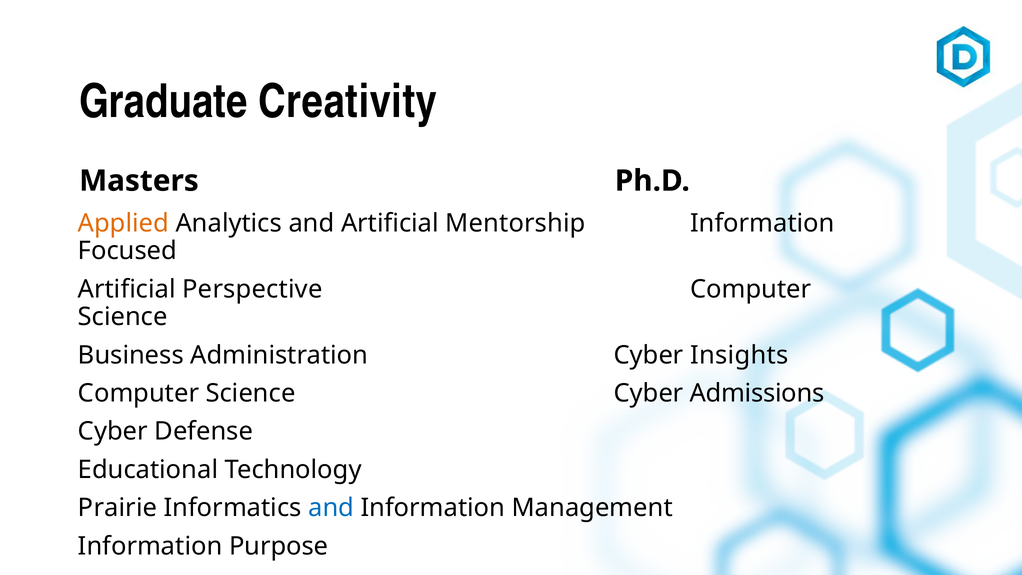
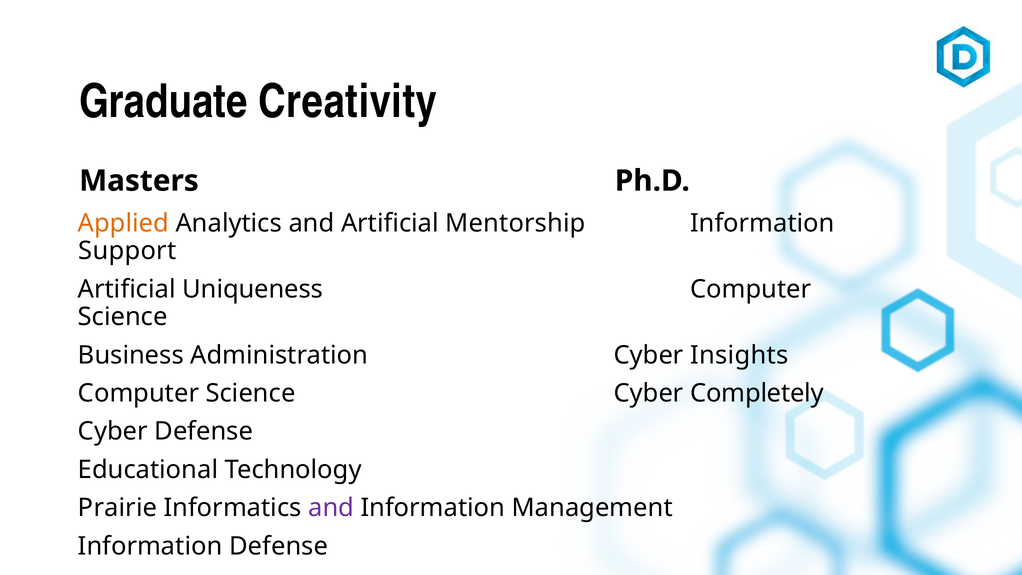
Focused: Focused -> Support (127, 251)
Perspective: Perspective -> Uniqueness (253, 289)
Admissions: Admissions -> Completely (757, 393)
and colour: blue -> purple (331, 508)
Information Purpose: Purpose -> Defense (279, 546)
